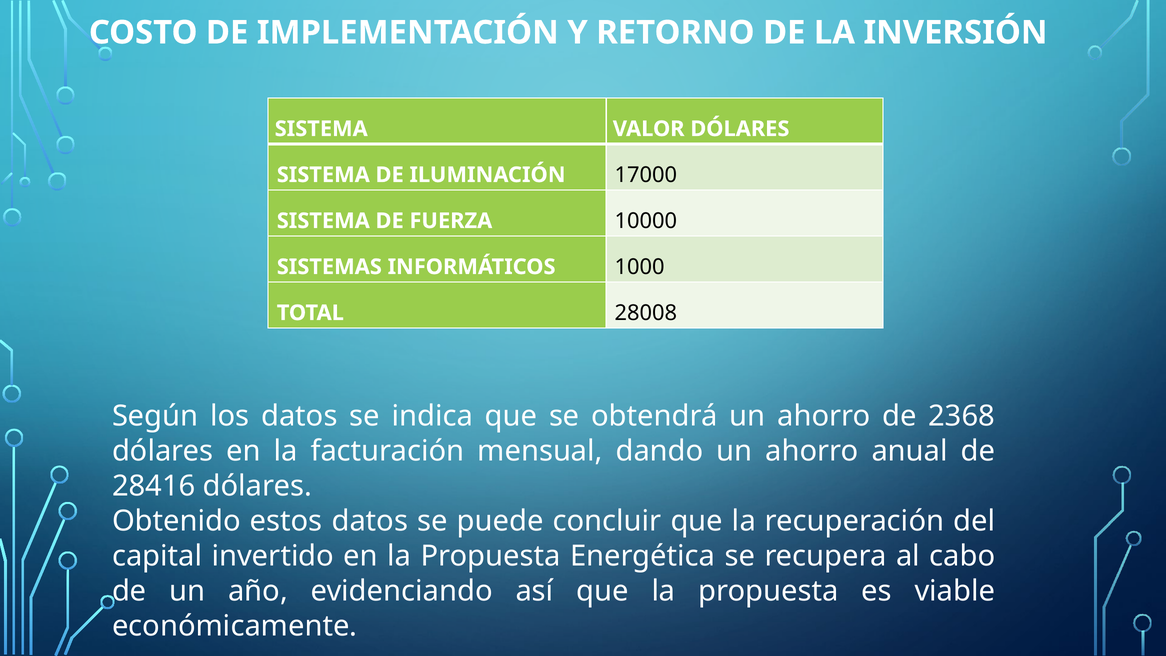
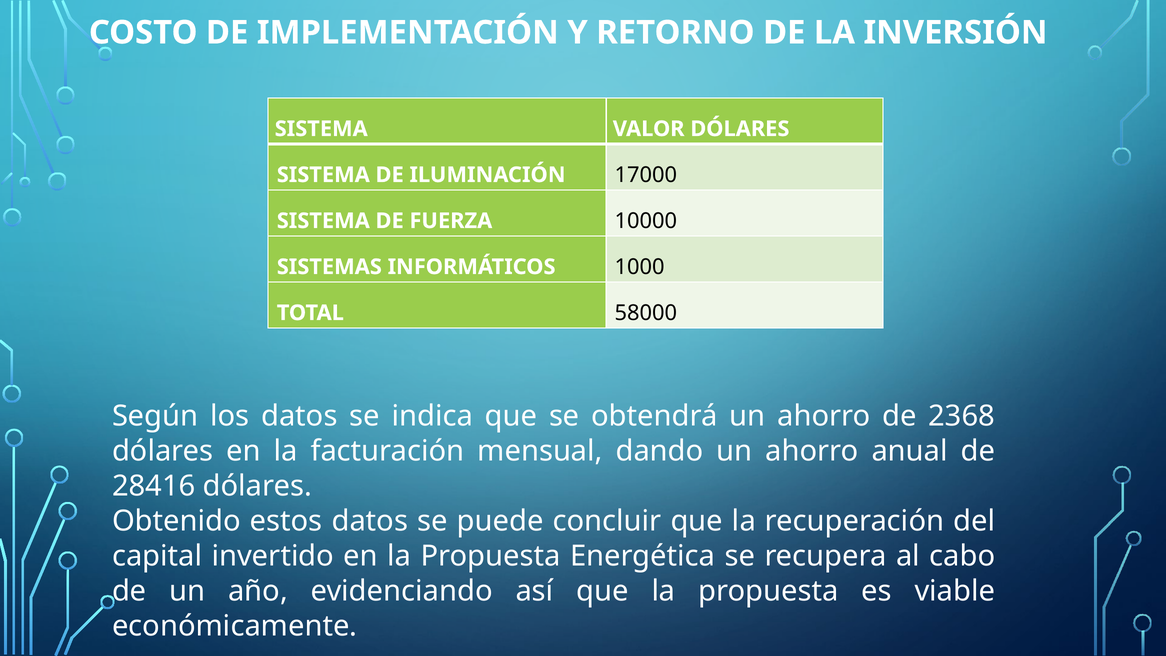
28008: 28008 -> 58000 (646, 313)
